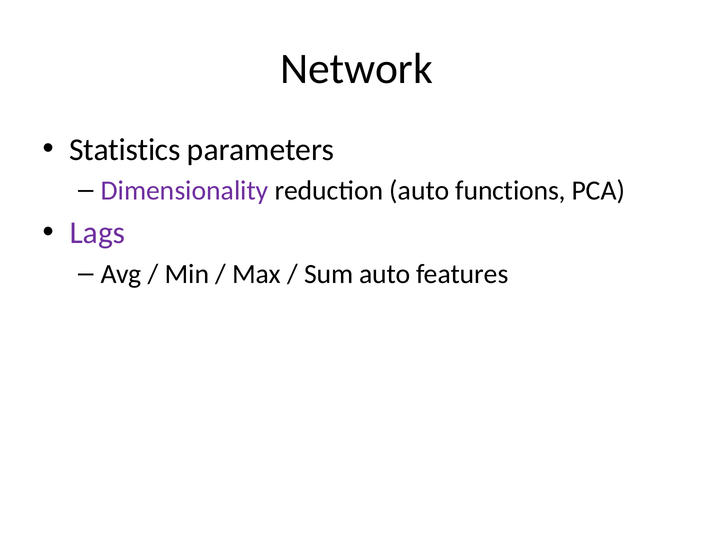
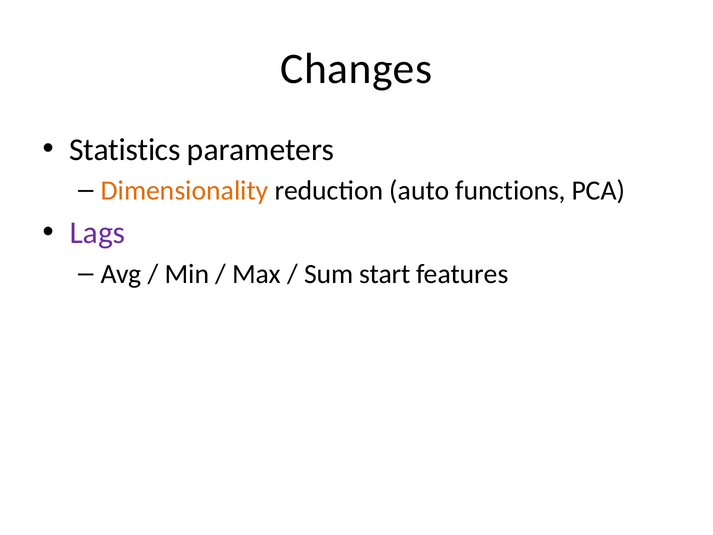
Network: Network -> Changes (356, 69)
Dimensionality colour: purple -> orange (185, 191)
Sum auto: auto -> start (385, 274)
